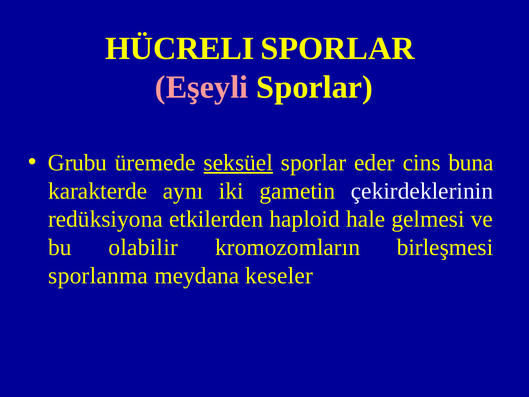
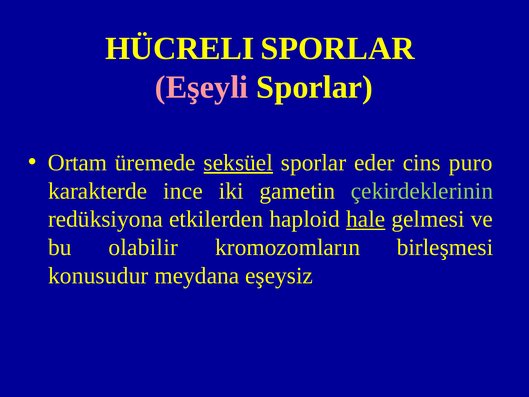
Grubu: Grubu -> Ortam (78, 163)
buna: buna -> puro (471, 163)
aynı: aynı -> ince (183, 191)
çekirdeklerinin colour: white -> light green (422, 191)
hale underline: none -> present (366, 219)
sporlanma: sporlanma -> konusudur (98, 276)
keseler: keseler -> eşeysiz (279, 276)
